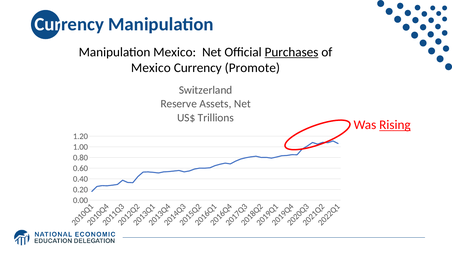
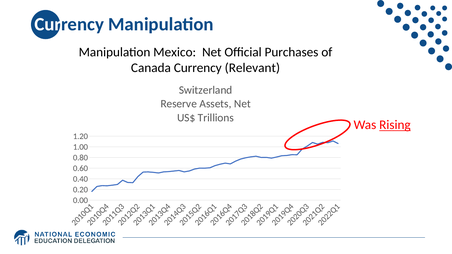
Purchases underline: present -> none (292, 52)
Mexico: Mexico -> Canada (151, 68)
Promote: Promote -> Relevant (252, 68)
